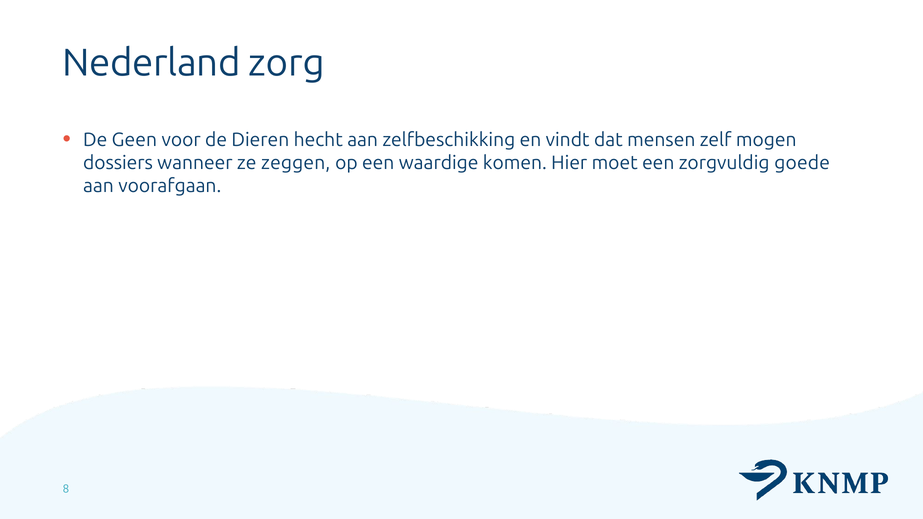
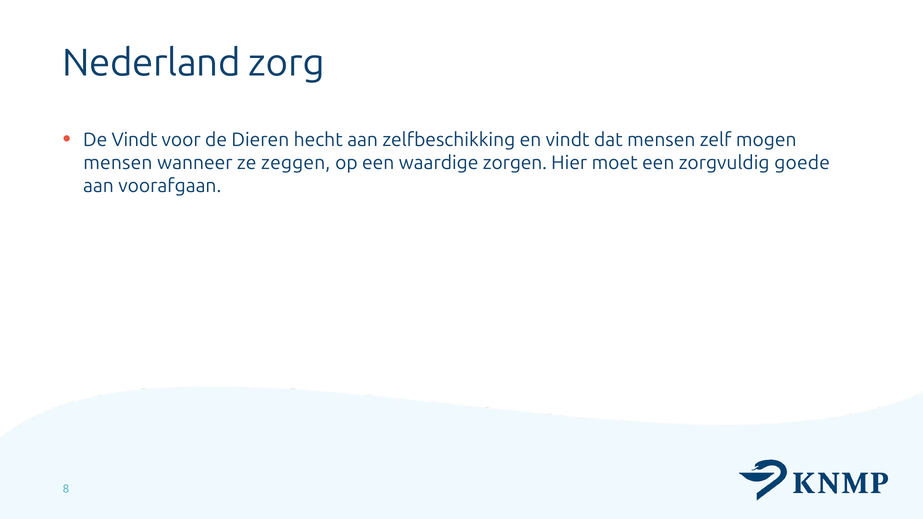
De Geen: Geen -> Vindt (135, 140)
dossiers: dossiers -> mensen (118, 163)
komen: komen -> zorgen (515, 163)
